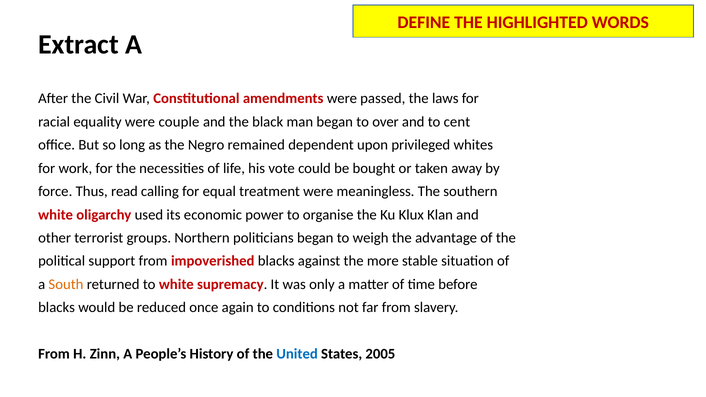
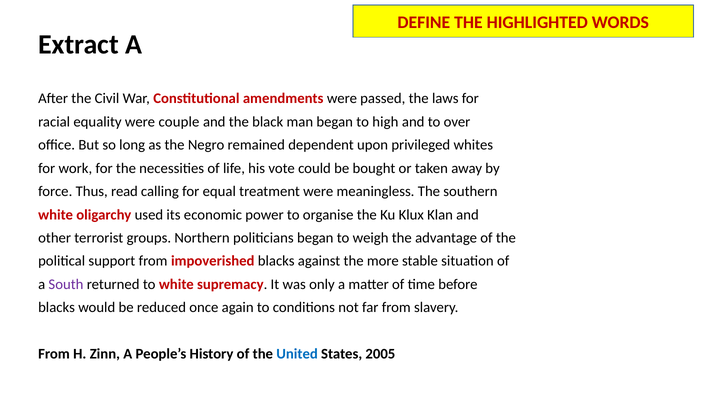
over: over -> high (385, 122)
cent: cent -> over (457, 122)
South colour: orange -> purple (66, 284)
